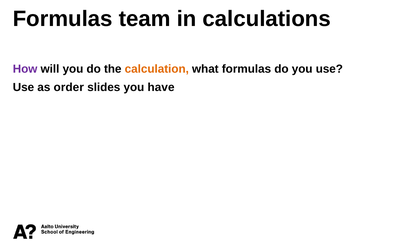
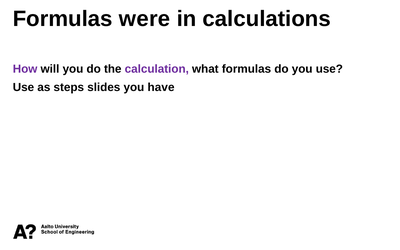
team: team -> were (145, 19)
calculation colour: orange -> purple (157, 69)
order: order -> steps (69, 87)
